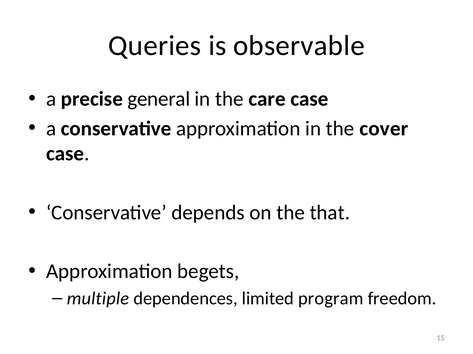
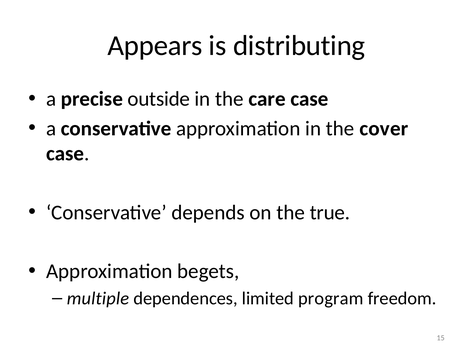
Queries: Queries -> Appears (155, 46)
observable: observable -> distributing (299, 46)
general: general -> outside (159, 99)
that: that -> true (330, 213)
